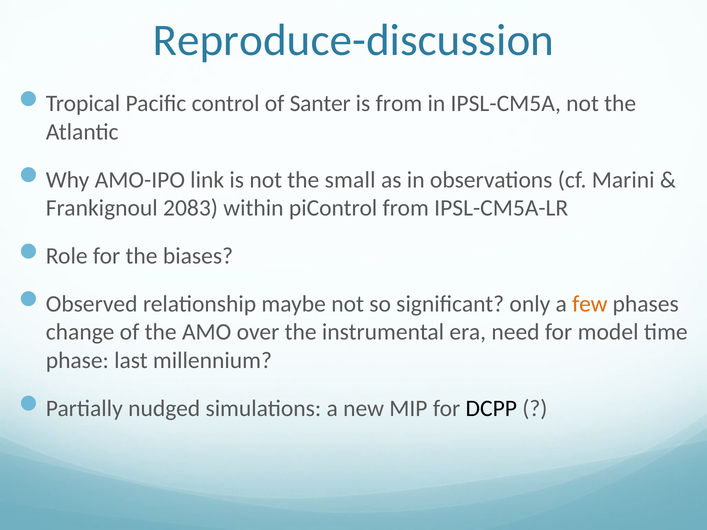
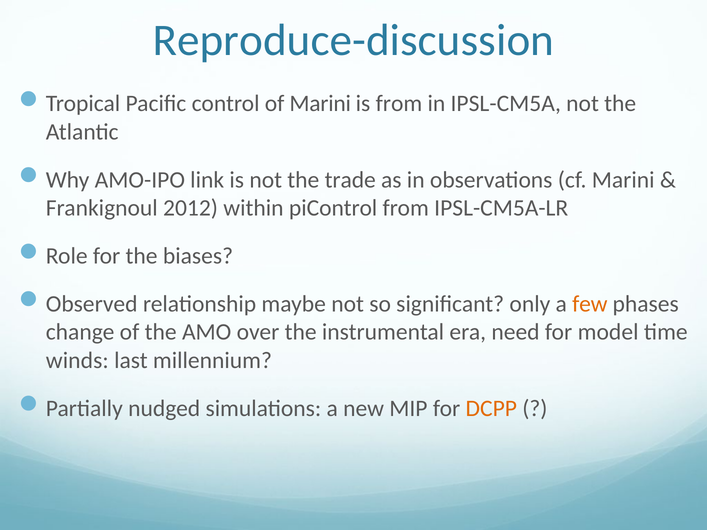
of Santer: Santer -> Marini (320, 104)
small: small -> trade (350, 180)
2083: 2083 -> 2012 (191, 208)
phase: phase -> winds (77, 361)
DCPP colour: black -> orange (491, 409)
